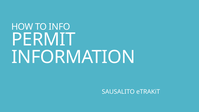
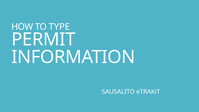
INFO: INFO -> TYPE (59, 27)
